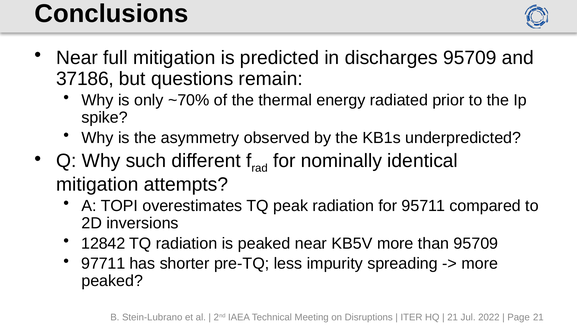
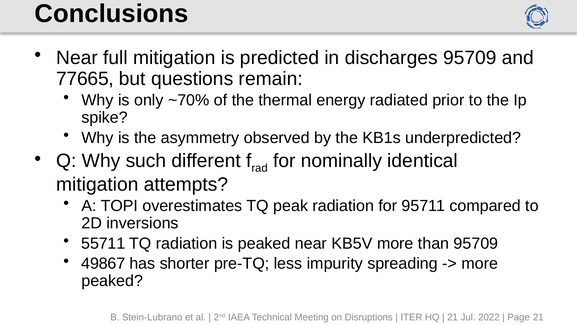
37186: 37186 -> 77665 (85, 79)
12842: 12842 -> 55711 (103, 243)
97711: 97711 -> 49867 (103, 263)
